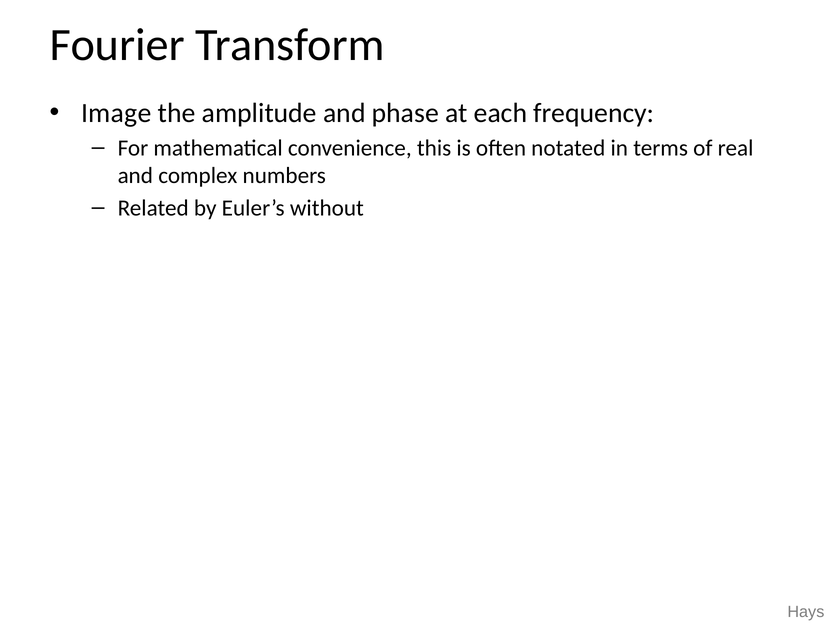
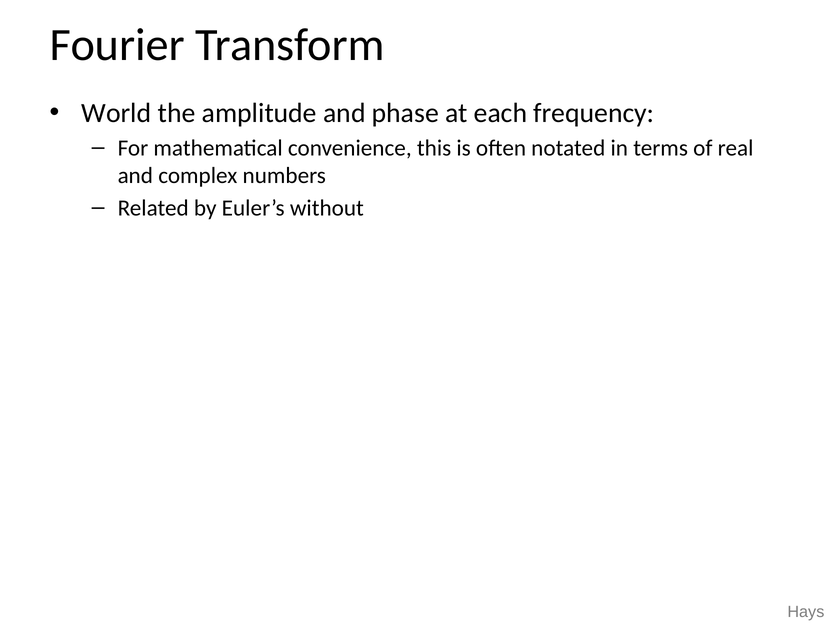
Image: Image -> World (116, 113)
